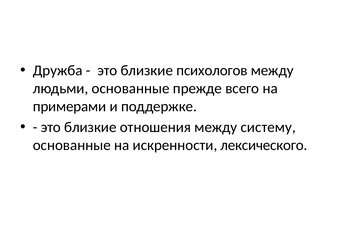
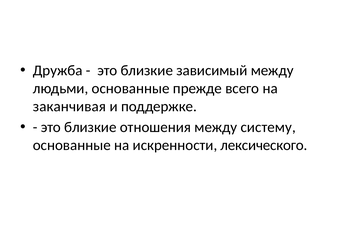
психологов: психологов -> зависимый (212, 71)
примерами: примерами -> заканчивая (69, 107)
